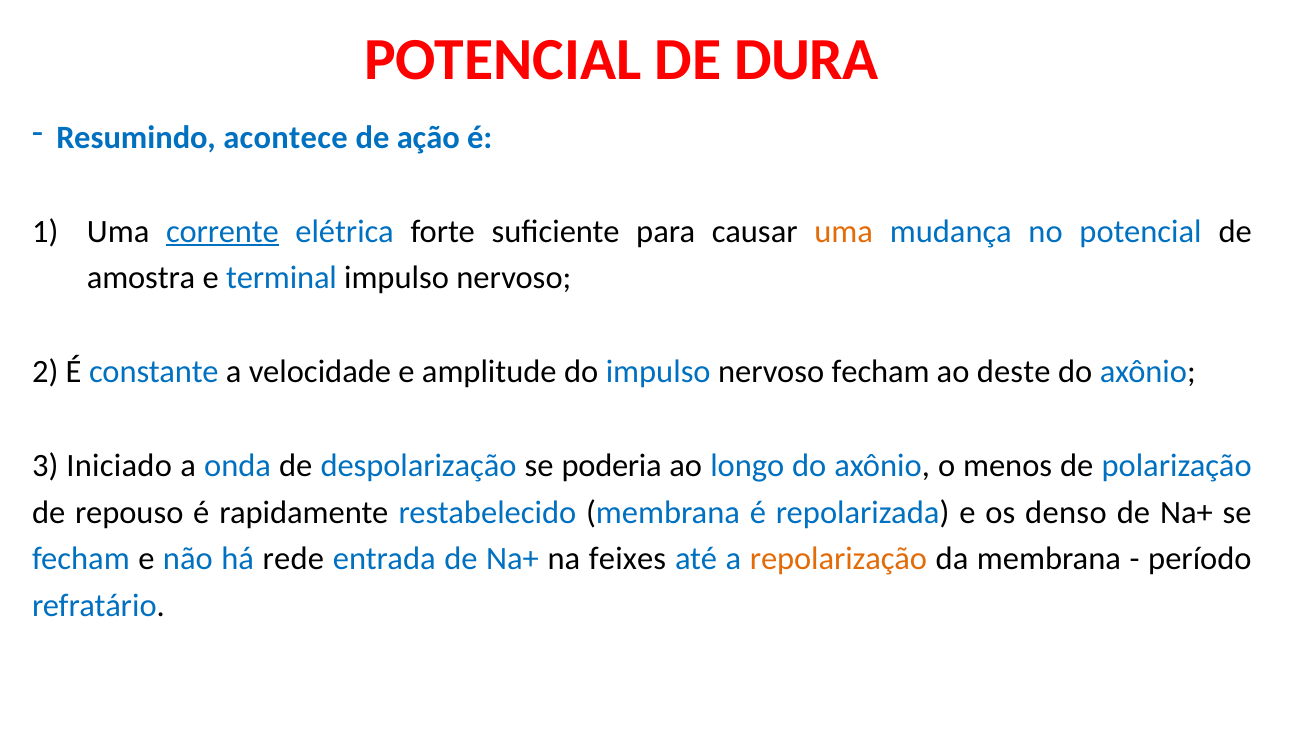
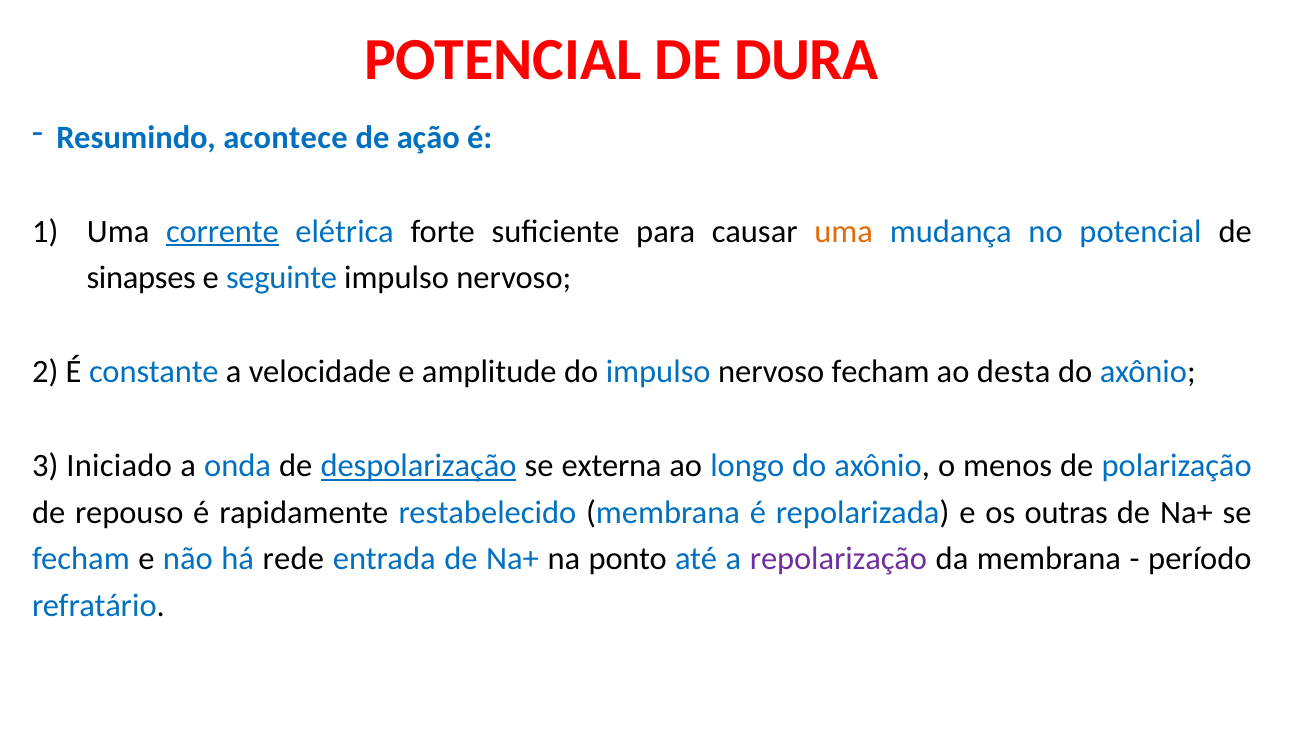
amostra: amostra -> sinapses (141, 278)
terminal: terminal -> seguinte (282, 278)
deste: deste -> desta (1014, 372)
despolarização underline: none -> present (419, 465)
poderia: poderia -> externa (612, 465)
denso: denso -> outras (1066, 512)
feixes: feixes -> ponto (628, 559)
repolarização colour: orange -> purple (838, 559)
